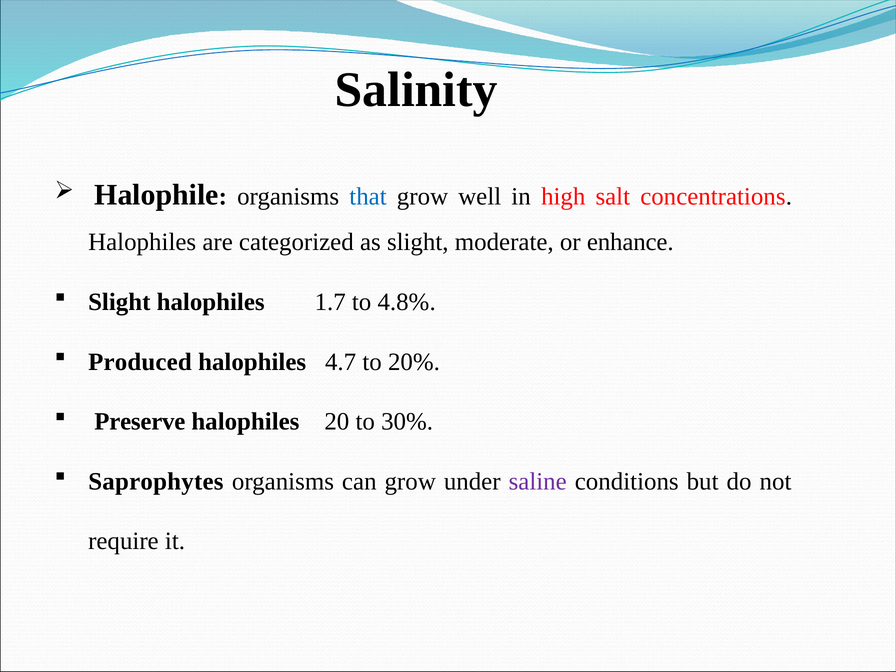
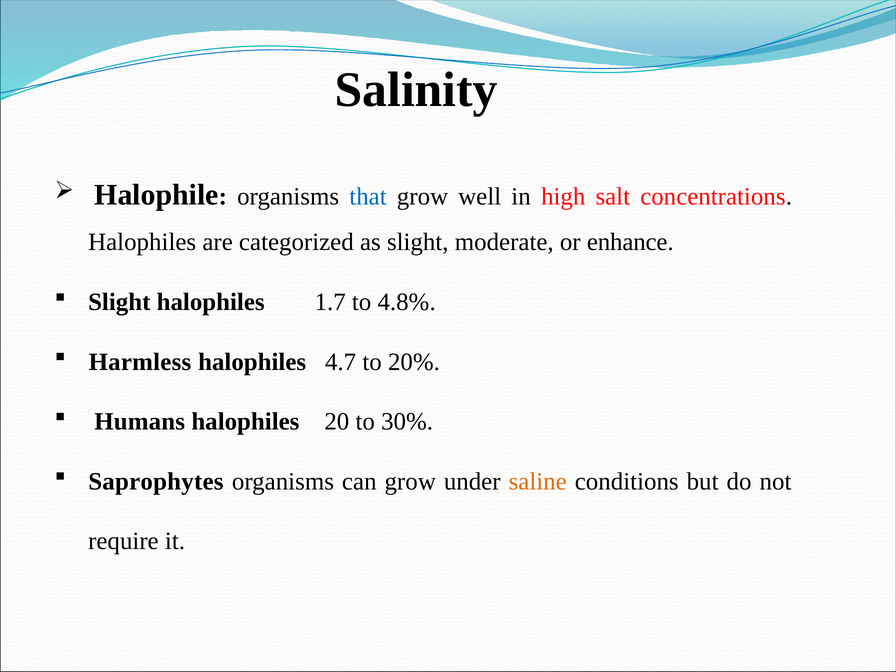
Produced: Produced -> Harmless (140, 362)
Preserve: Preserve -> Humans (140, 422)
saline colour: purple -> orange (538, 481)
